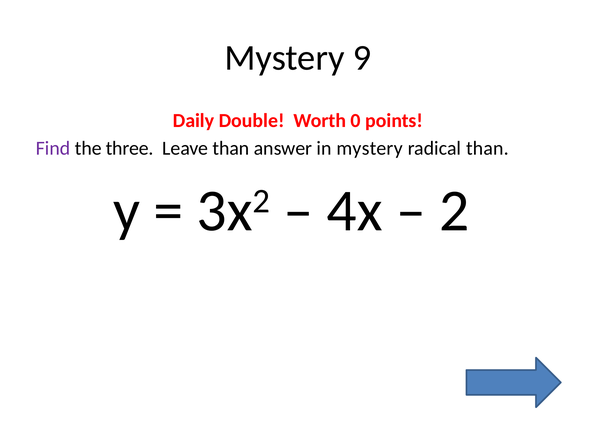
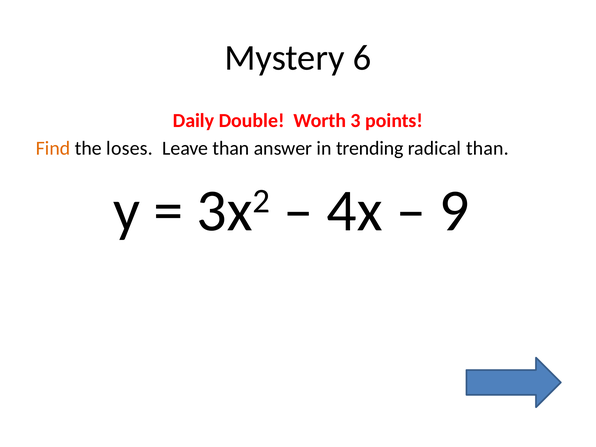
9: 9 -> 6 (362, 58)
0: 0 -> 3 (356, 121)
Find colour: purple -> orange (53, 148)
three: three -> loses (130, 148)
in mystery: mystery -> trending (370, 148)
2: 2 -> 9 (454, 211)
